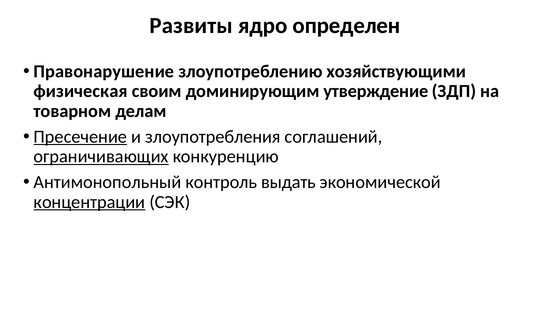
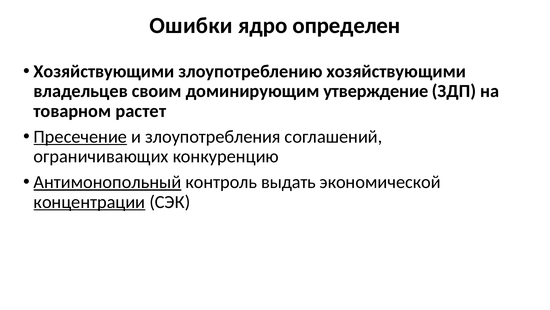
Развиты: Развиты -> Ошибки (191, 26)
Правонарушение: Правонарушение -> Хозяйствующими (104, 71)
физическая: физическая -> владельцев (81, 91)
делам: делам -> растет (141, 111)
ограничивающих underline: present -> none (101, 156)
Антимонопольный underline: none -> present (107, 182)
